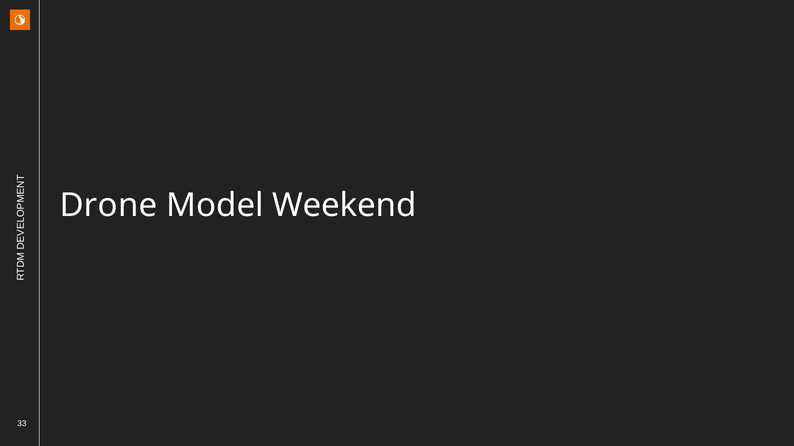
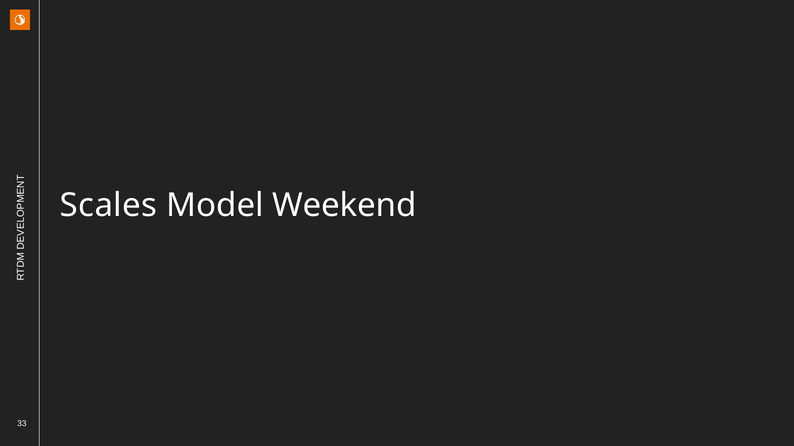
Drone: Drone -> Scales (108, 206)
